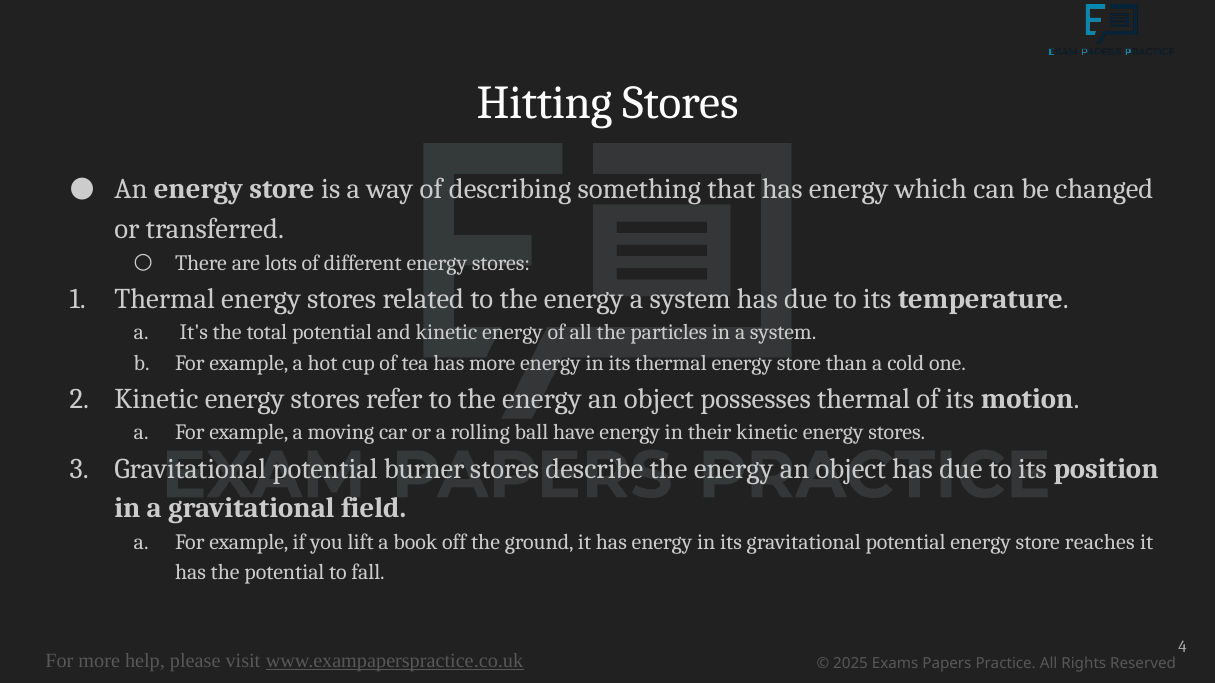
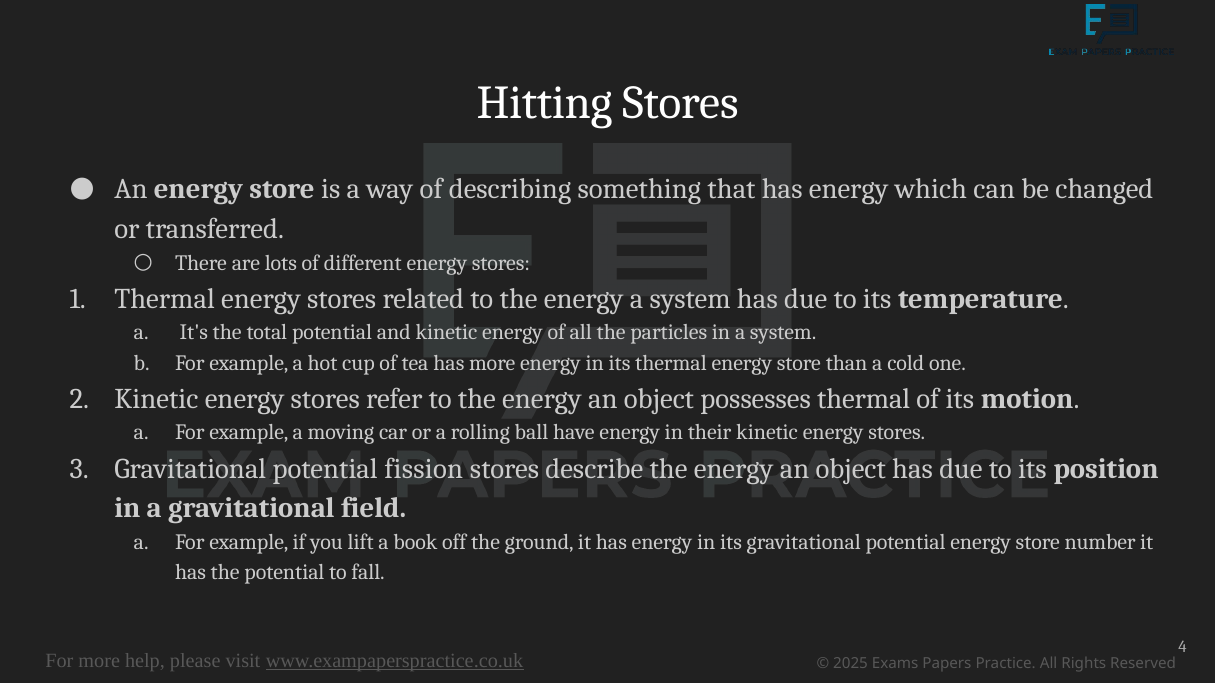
burner: burner -> fission (424, 469)
reaches: reaches -> number (1100, 542)
